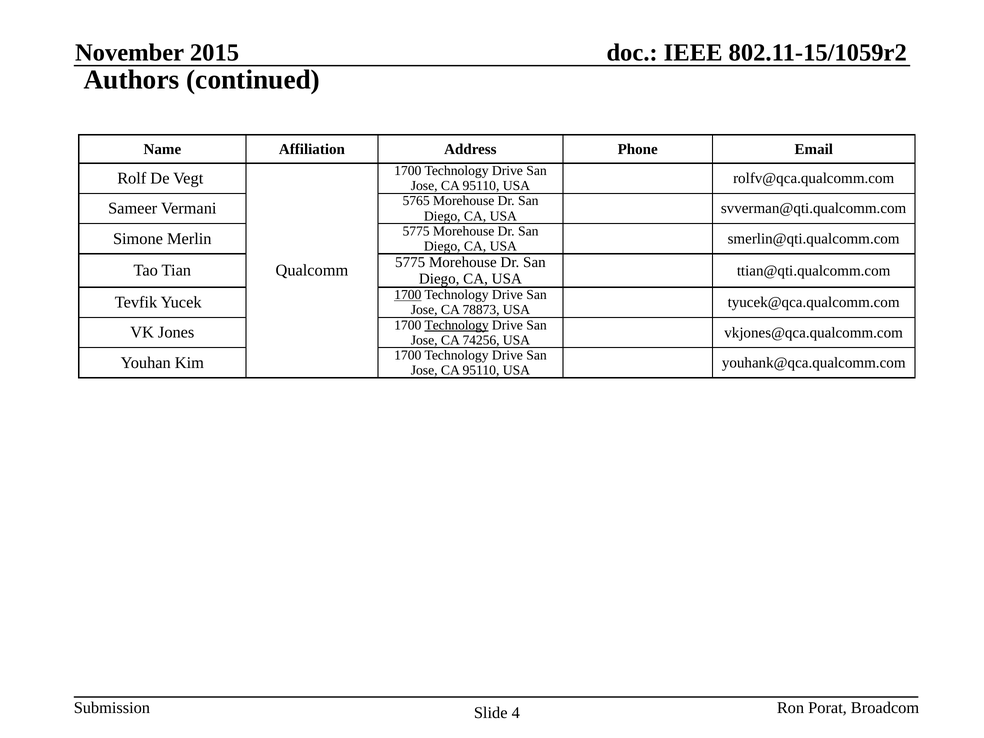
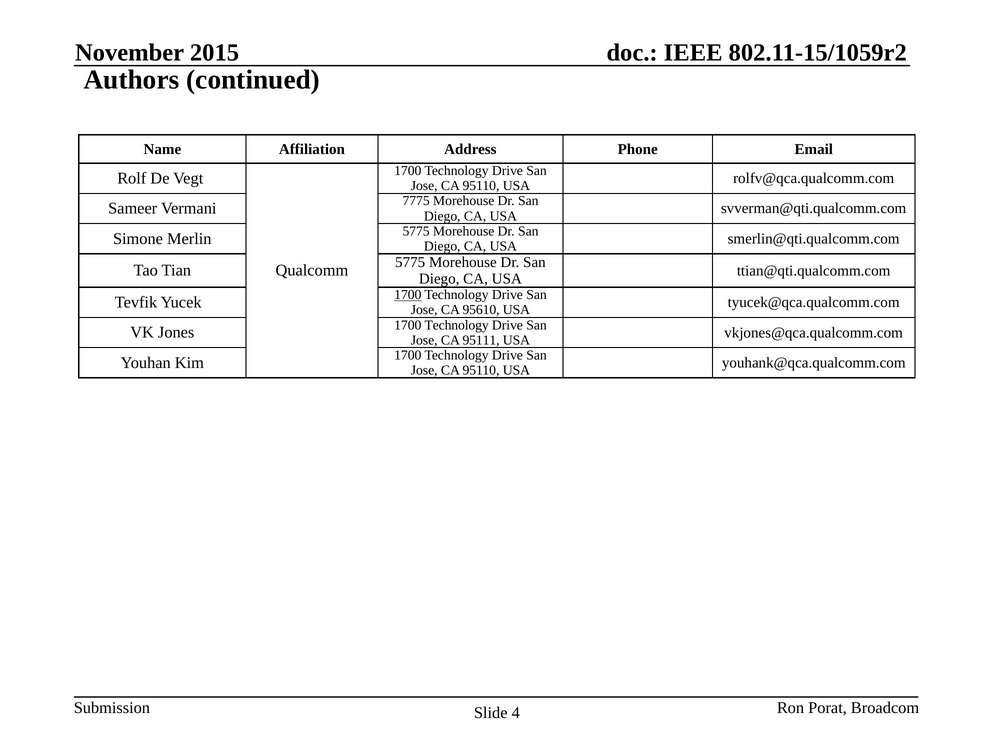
5765: 5765 -> 7775 (416, 201)
78873: 78873 -> 95610 (481, 310)
Technology underline: present -> none (457, 325)
74256: 74256 -> 95111 (481, 340)
